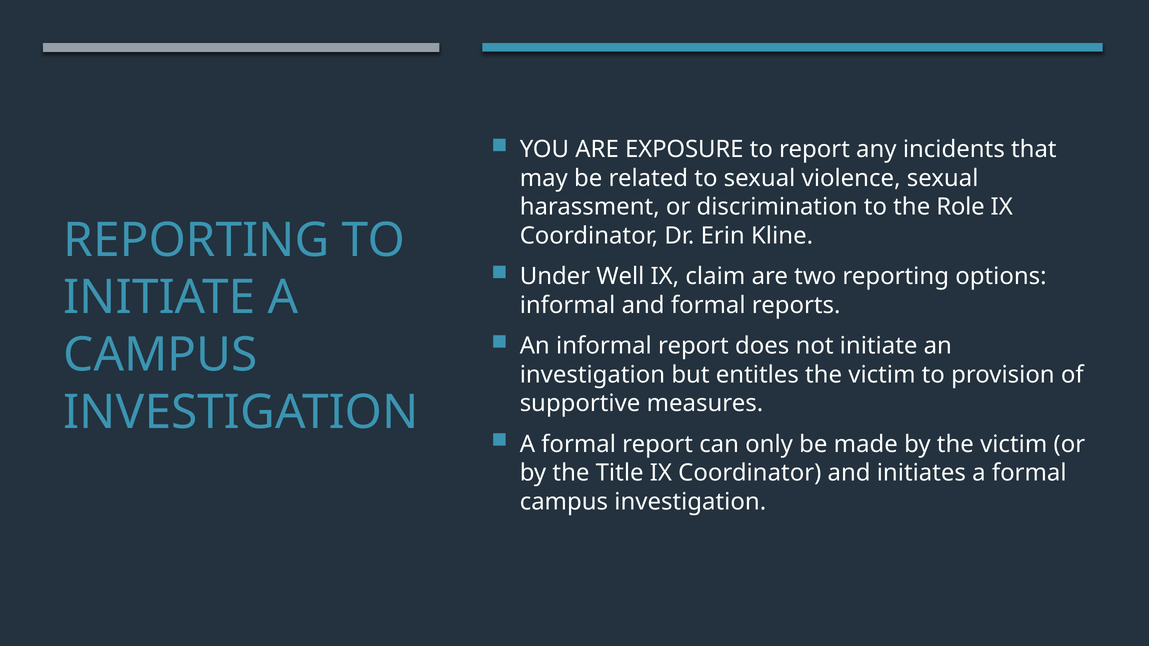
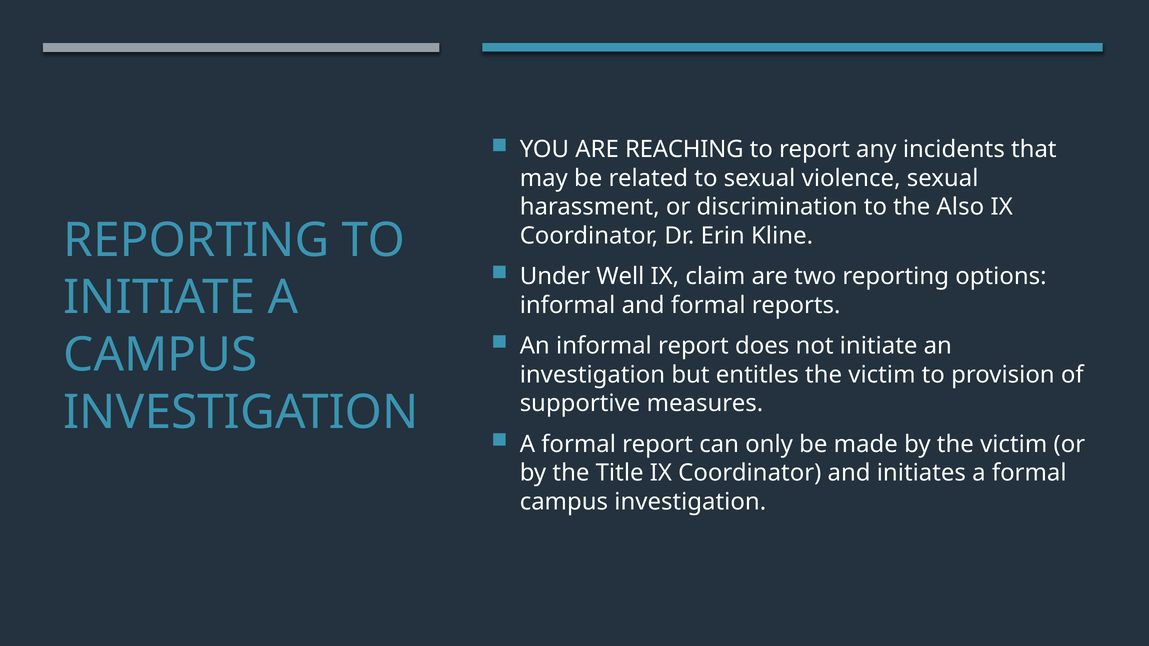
EXPOSURE: EXPOSURE -> REACHING (684, 150)
Role: Role -> Also (960, 207)
